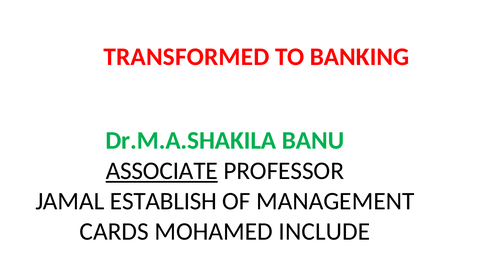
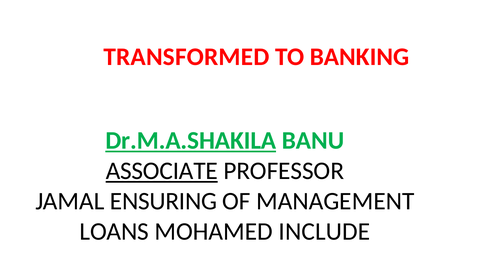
Dr.M.A.SHAKILA underline: none -> present (191, 141)
ESTABLISH: ESTABLISH -> ENSURING (163, 202)
CARDS: CARDS -> LOANS (114, 232)
